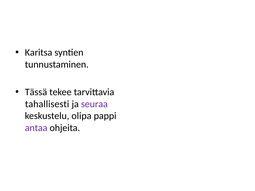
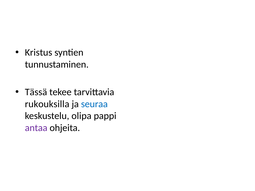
Karitsa: Karitsa -> Kristus (39, 53)
tahallisesti: tahallisesti -> rukouksilla (47, 104)
seuraa colour: purple -> blue (94, 104)
